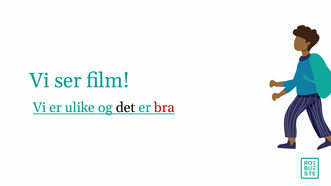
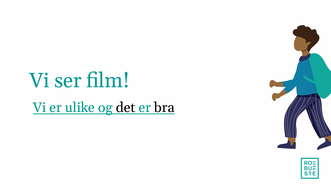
bra colour: red -> black (164, 108)
